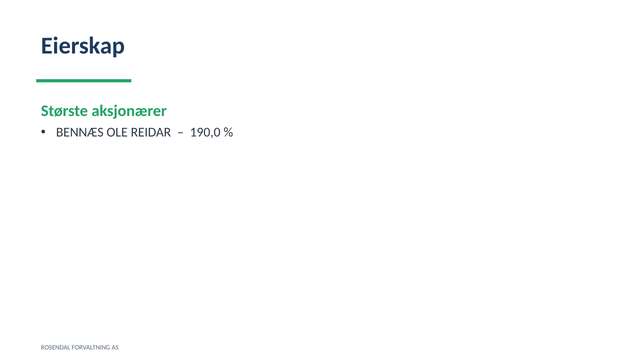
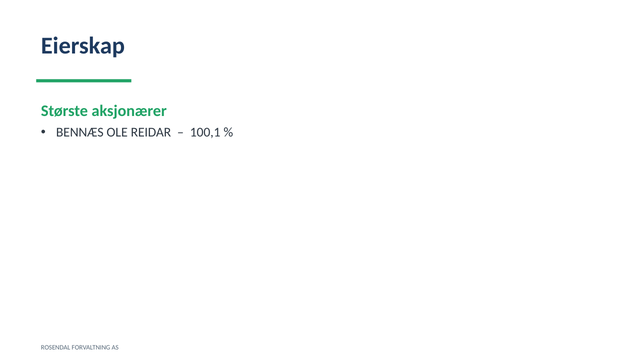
190,0: 190,0 -> 100,1 (205, 132)
